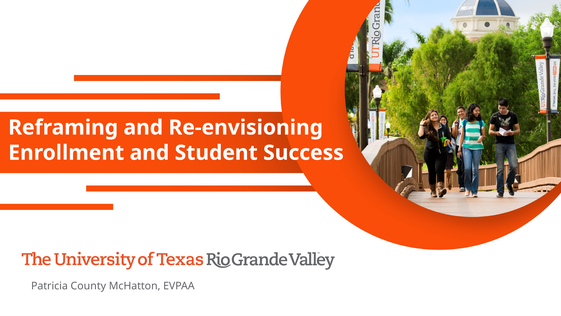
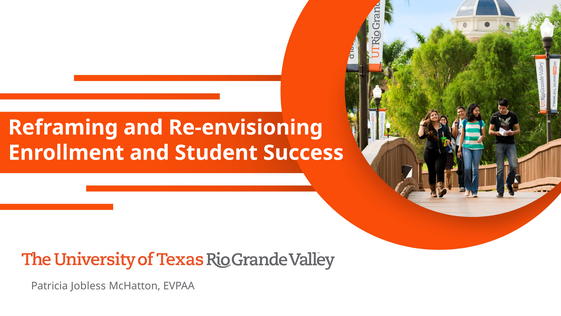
County: County -> Jobless (88, 286)
